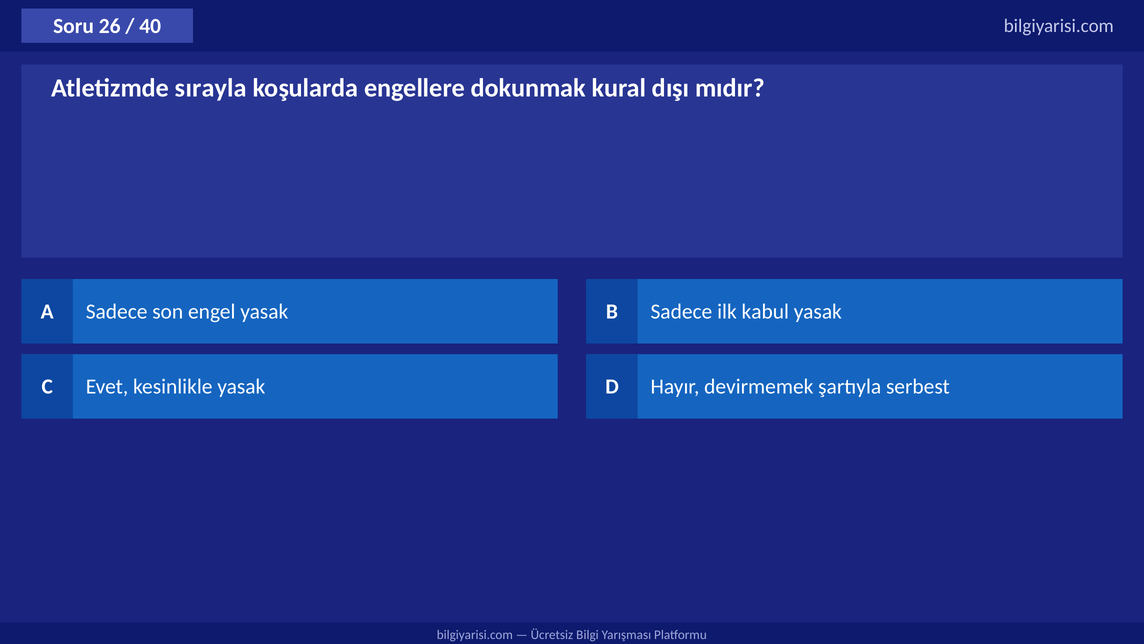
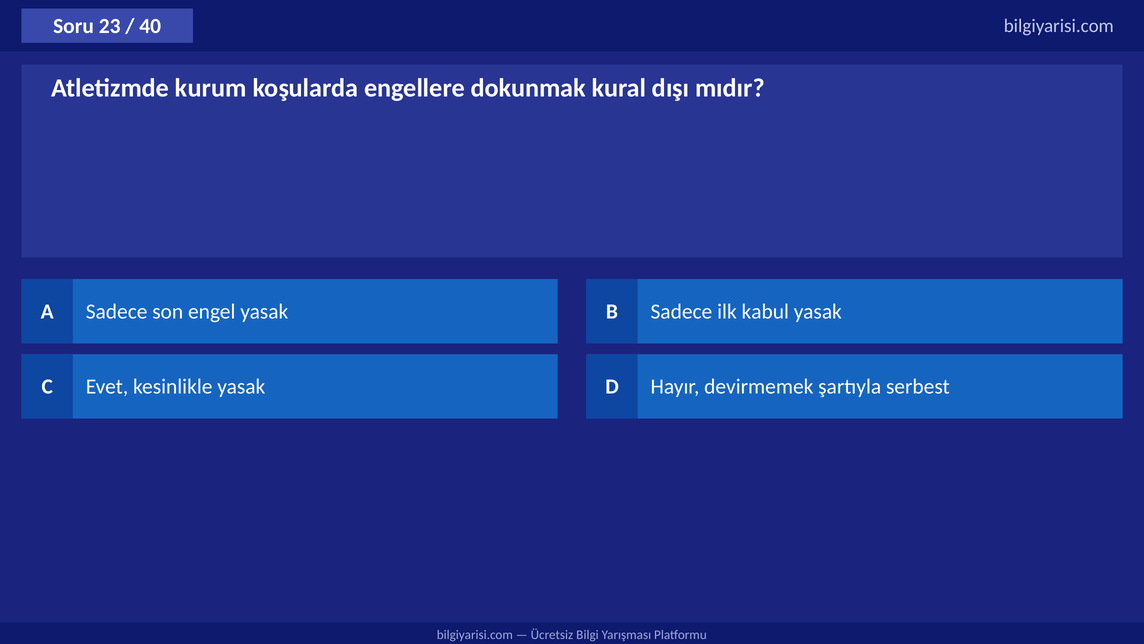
26: 26 -> 23 (110, 26)
sırayla: sırayla -> kurum (211, 88)
